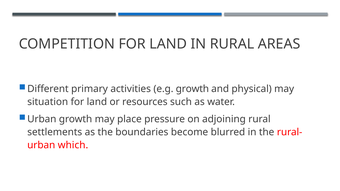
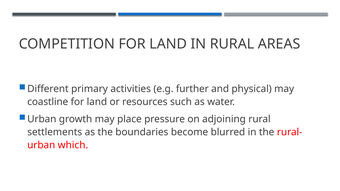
e.g growth: growth -> further (192, 89)
situation: situation -> coastline (48, 102)
